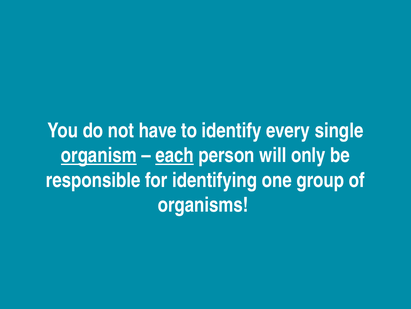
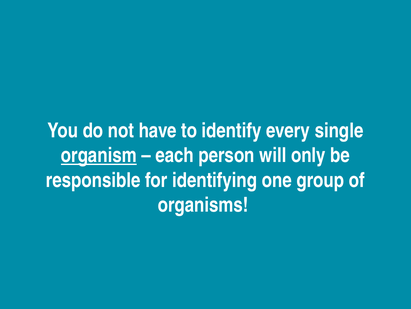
each underline: present -> none (175, 155)
